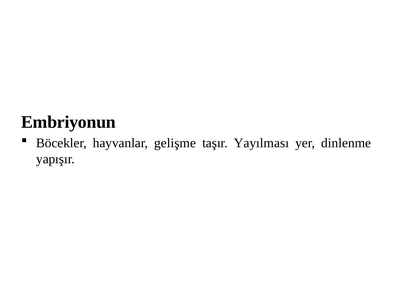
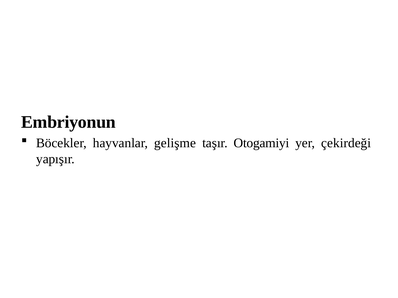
Yayılması: Yayılması -> Otogamiyi (262, 143)
dinlenme: dinlenme -> çekirdeği (346, 143)
